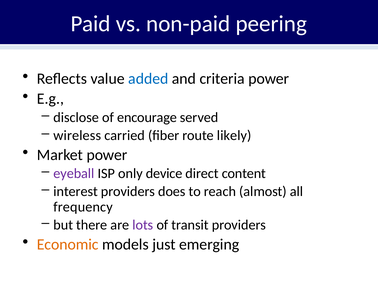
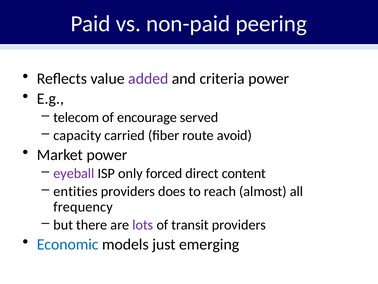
added colour: blue -> purple (148, 79)
disclose: disclose -> telecom (76, 117)
wireless: wireless -> capacity (77, 135)
likely: likely -> avoid (234, 135)
device: device -> forced (164, 173)
interest: interest -> entities (76, 191)
Economic colour: orange -> blue (68, 244)
